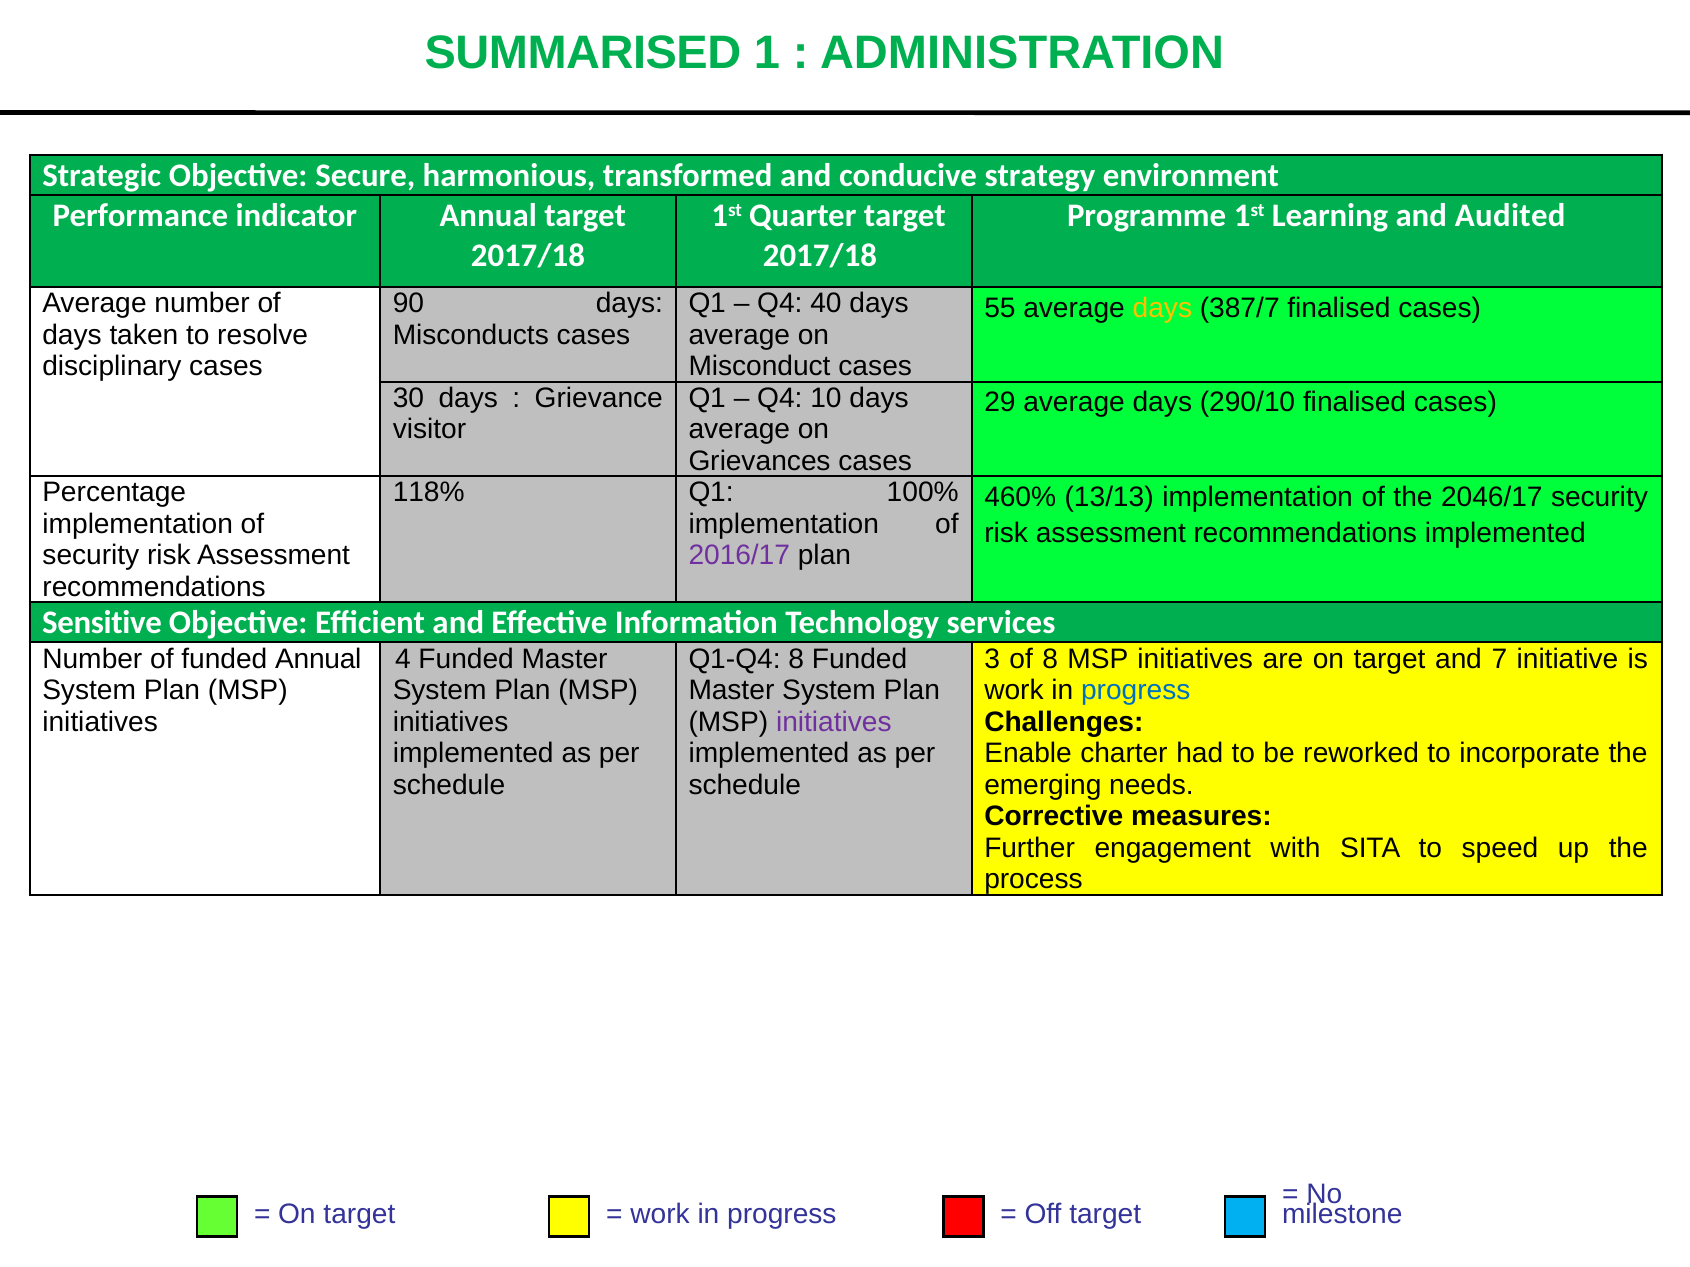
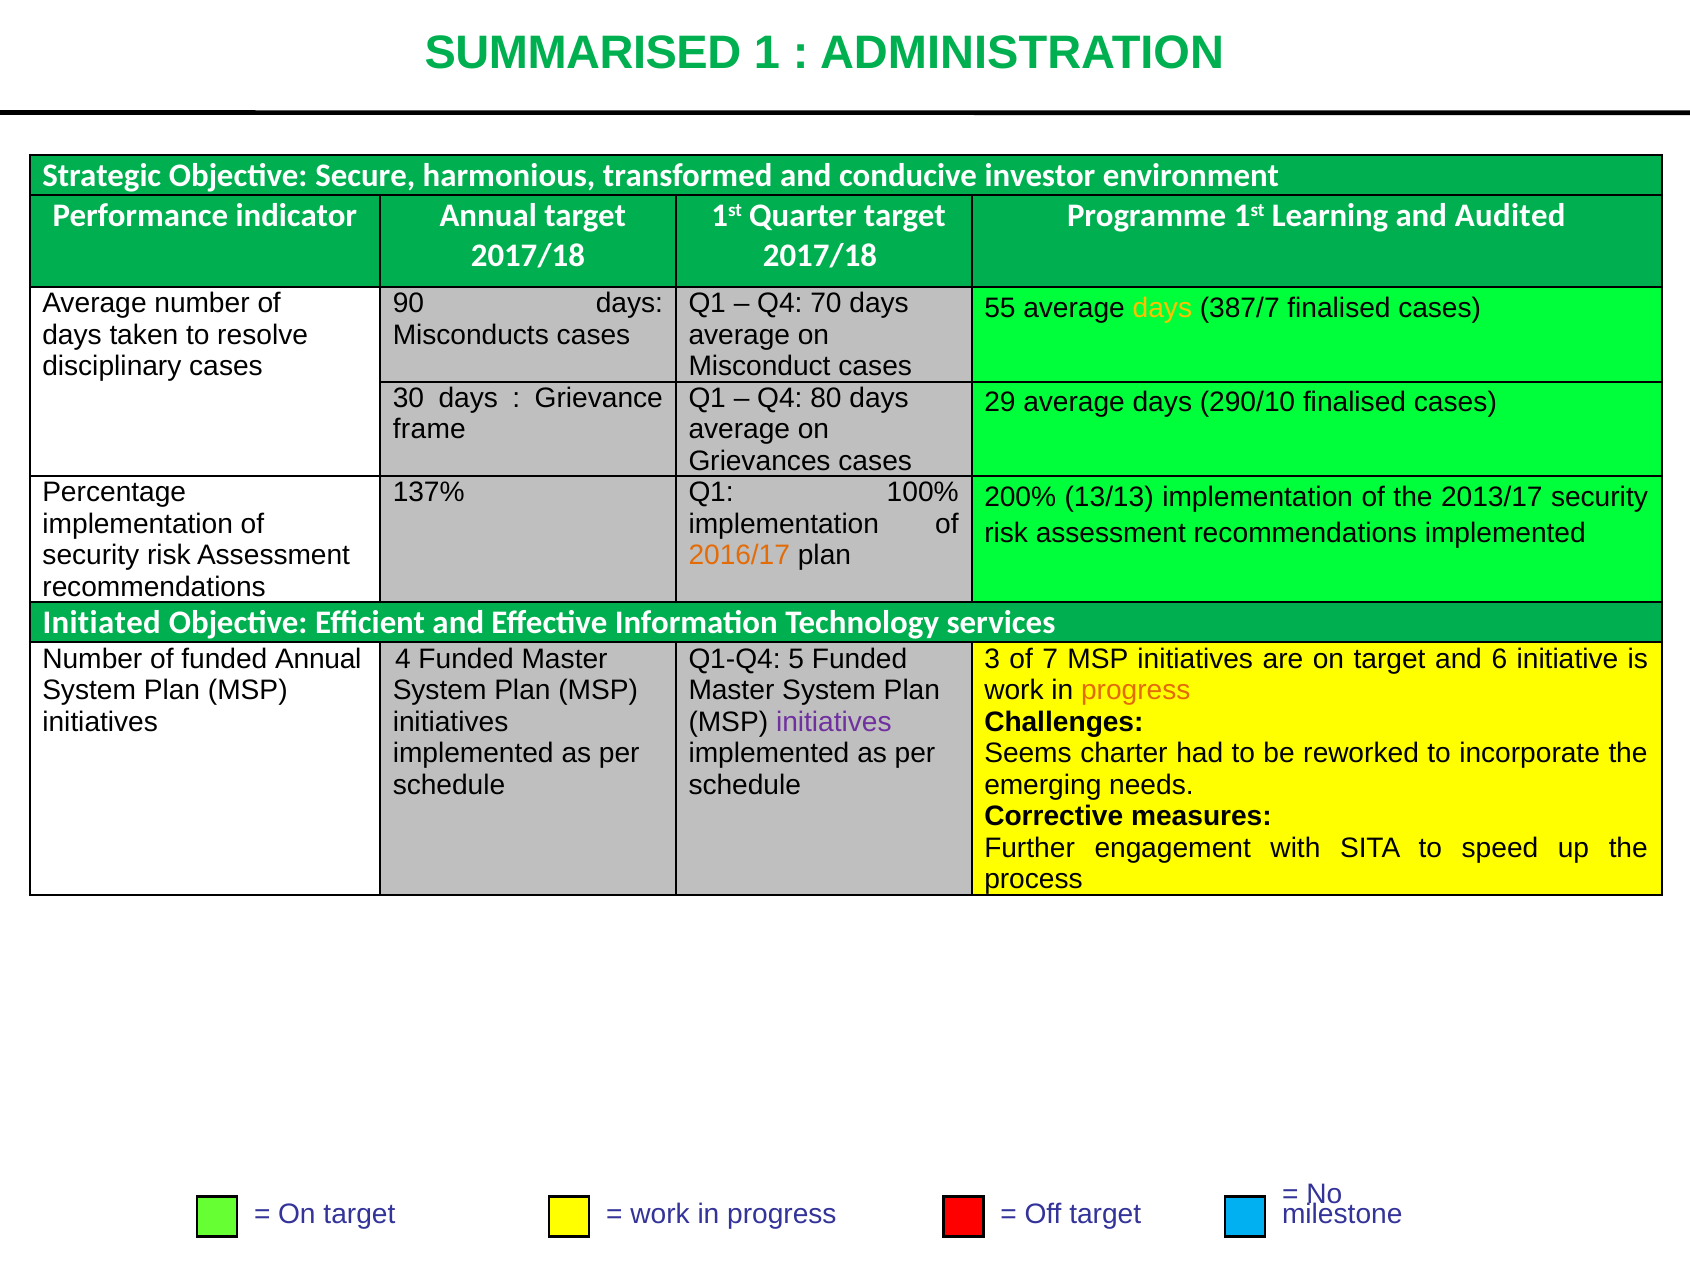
strategy: strategy -> investor (1040, 175)
40: 40 -> 70 (826, 303)
10: 10 -> 80 (826, 398)
visitor: visitor -> frame (429, 430)
118%: 118% -> 137% (429, 493)
460%: 460% -> 200% (1020, 497)
2046/17: 2046/17 -> 2013/17 (1492, 497)
2016/17 colour: purple -> orange (739, 556)
Sensitive: Sensitive -> Initiated (102, 623)
Q1-Q4 8: 8 -> 5 (796, 659)
of 8: 8 -> 7 (1050, 659)
7: 7 -> 6 (1499, 659)
progress colour: blue -> orange (1136, 691)
Enable: Enable -> Seems (1028, 754)
